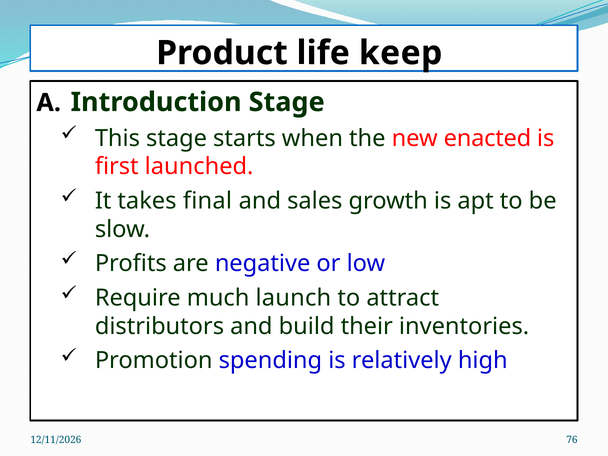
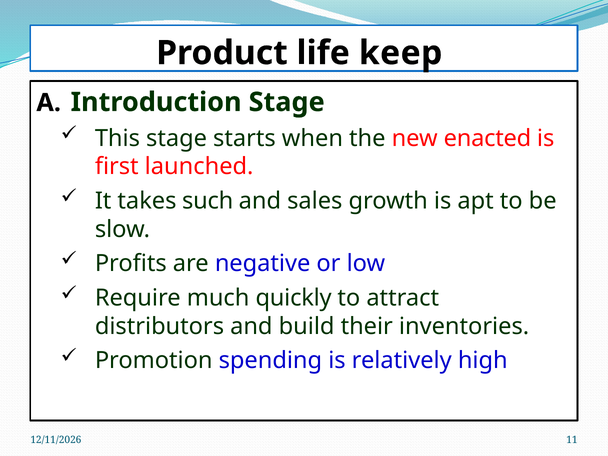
final: final -> such (208, 201)
launch: launch -> quickly (294, 298)
76: 76 -> 11 (572, 440)
